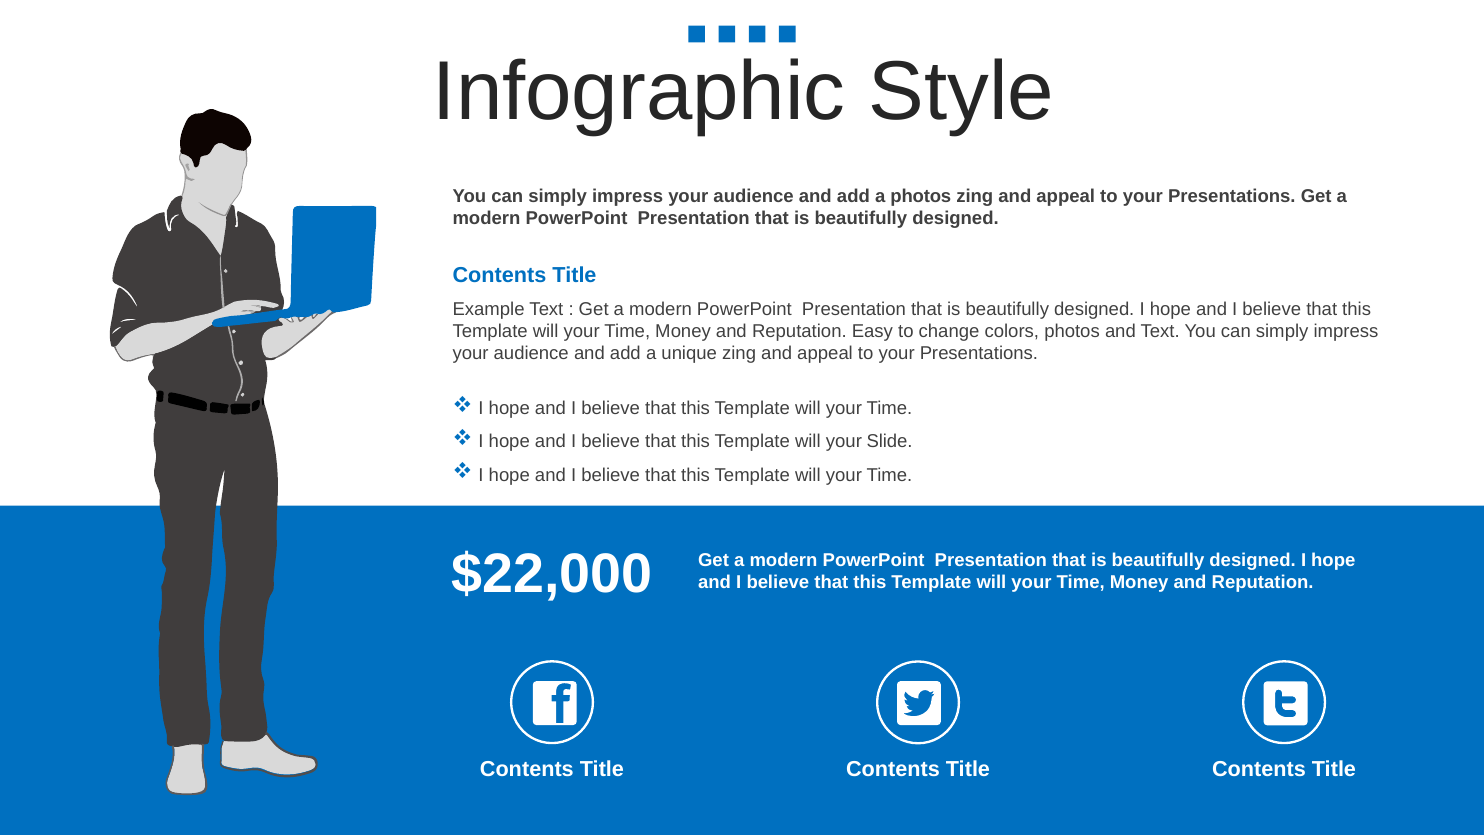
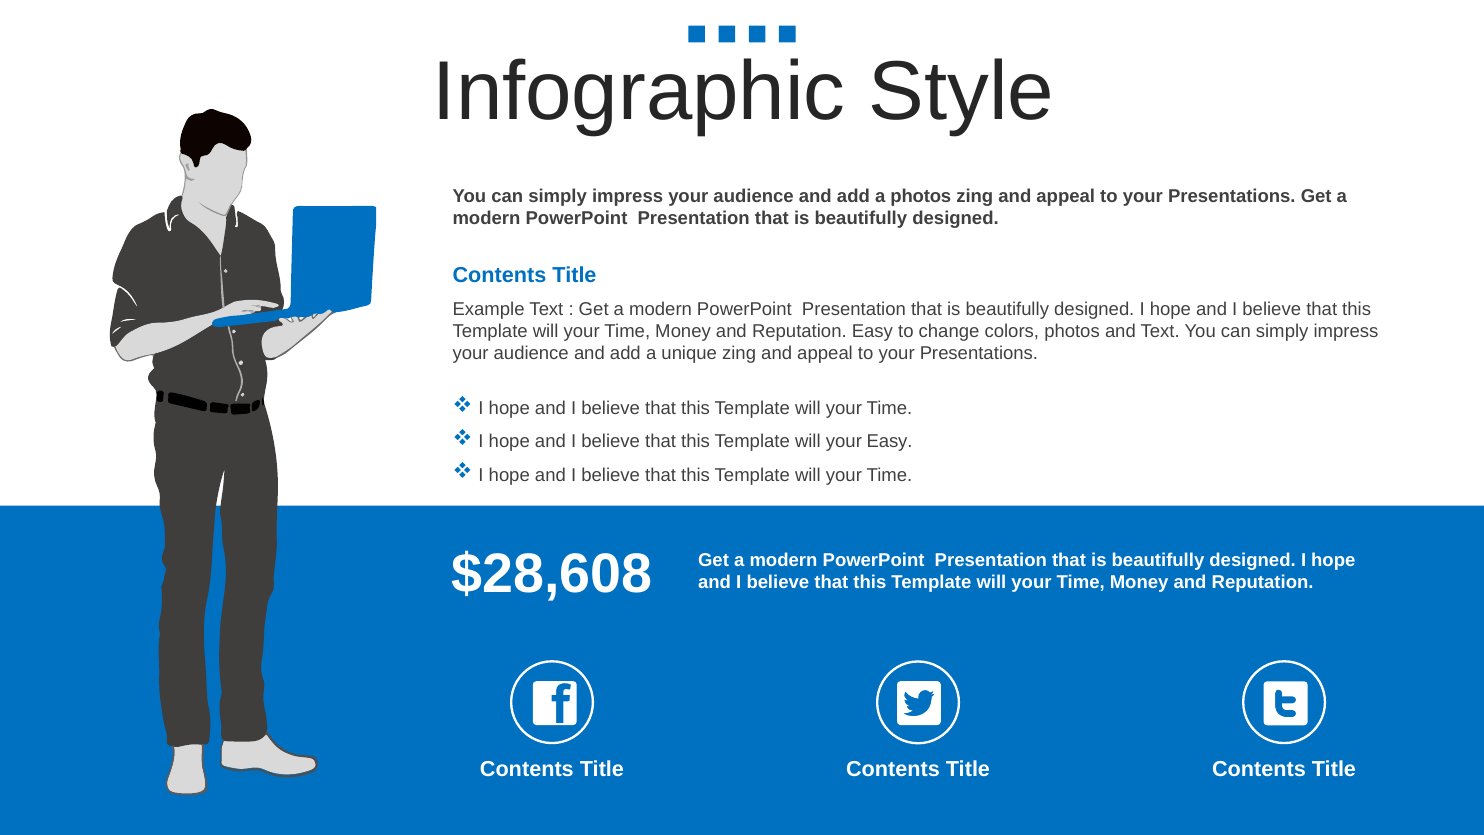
your Slide: Slide -> Easy (890, 441)
$22,000: $22,000 -> $28,608 (552, 574)
